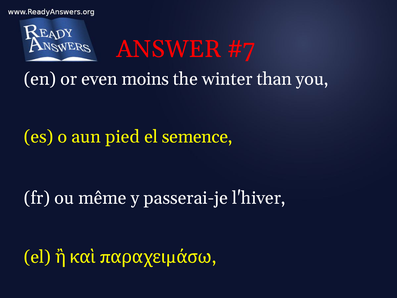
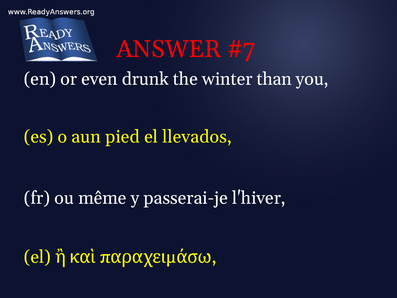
moins: moins -> drunk (145, 79)
semence: semence -> llevados (197, 137)
